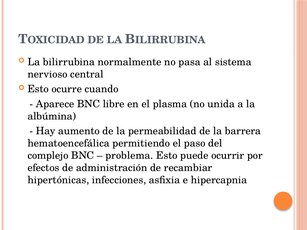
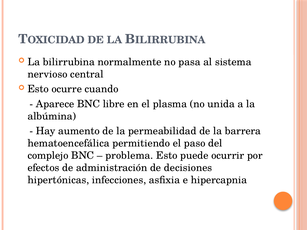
recambiar: recambiar -> decisiones (188, 168)
